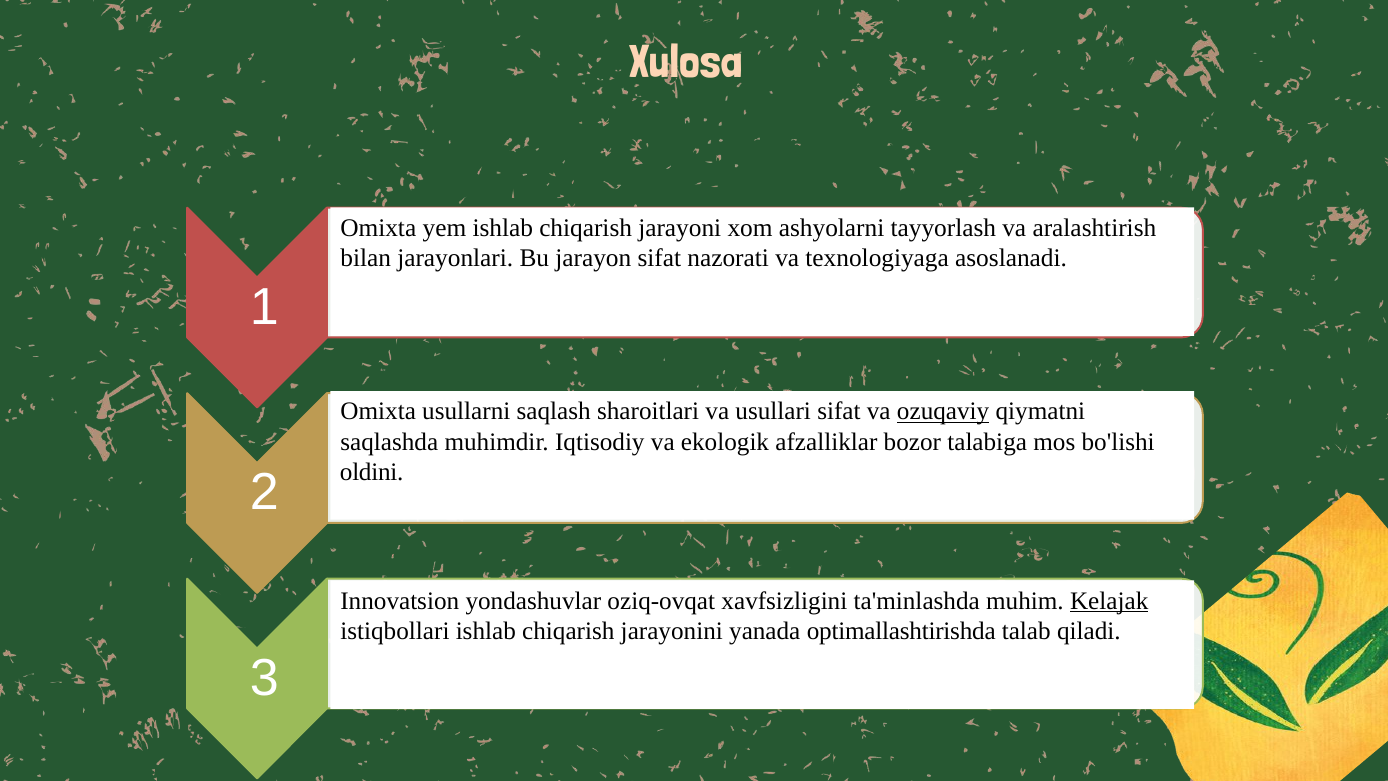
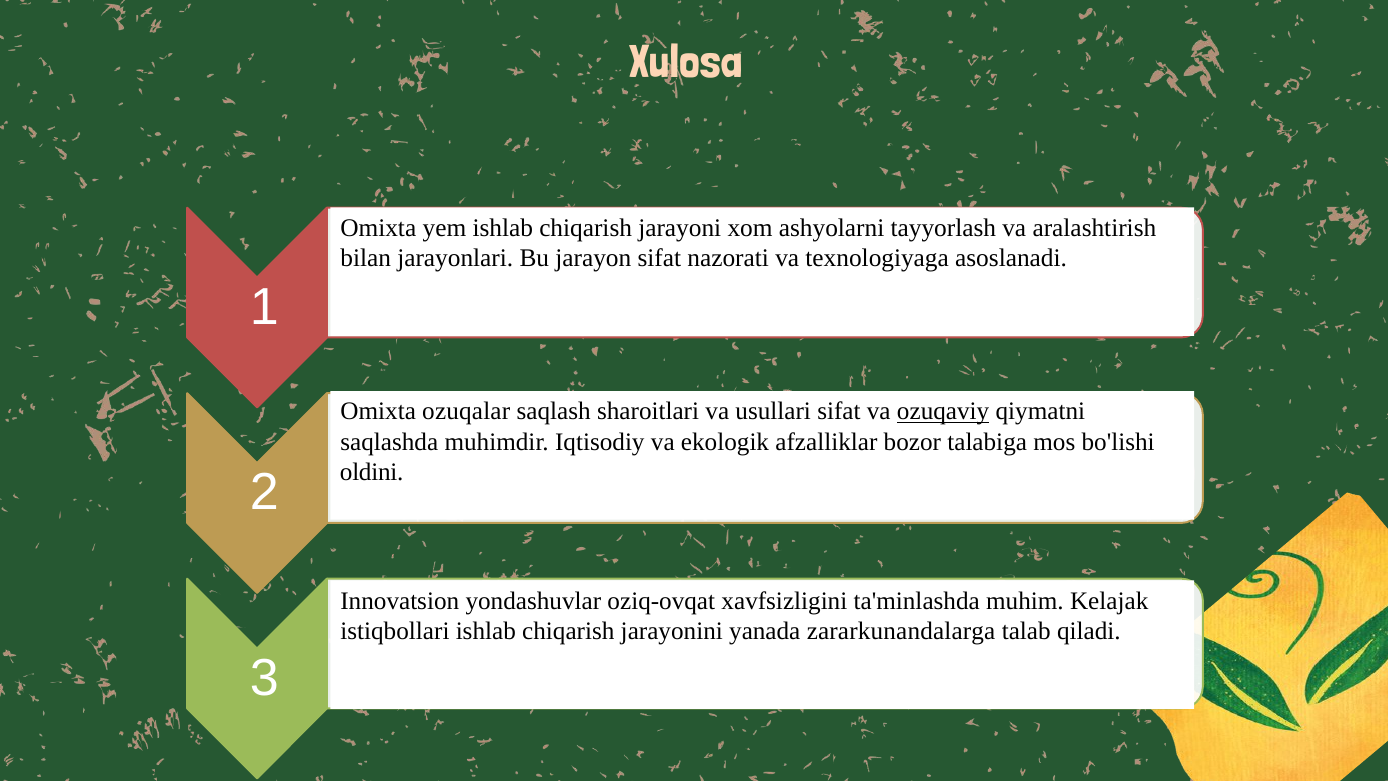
usullarni: usullarni -> ozuqalar (466, 411)
Kelajak underline: present -> none (1109, 601)
optimallashtirishda: optimallashtirishda -> zararkunandalarga (901, 631)
